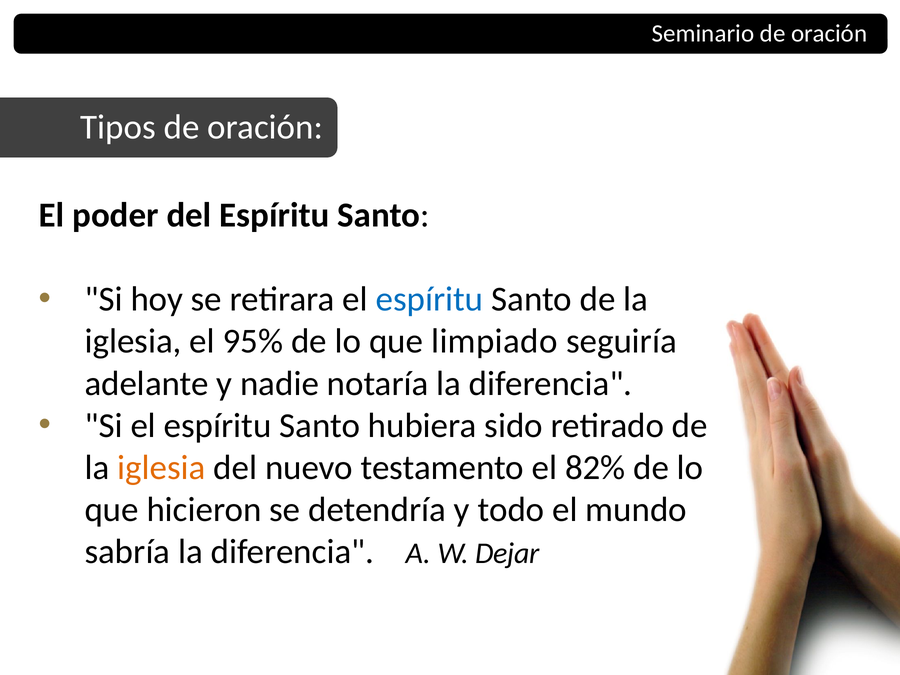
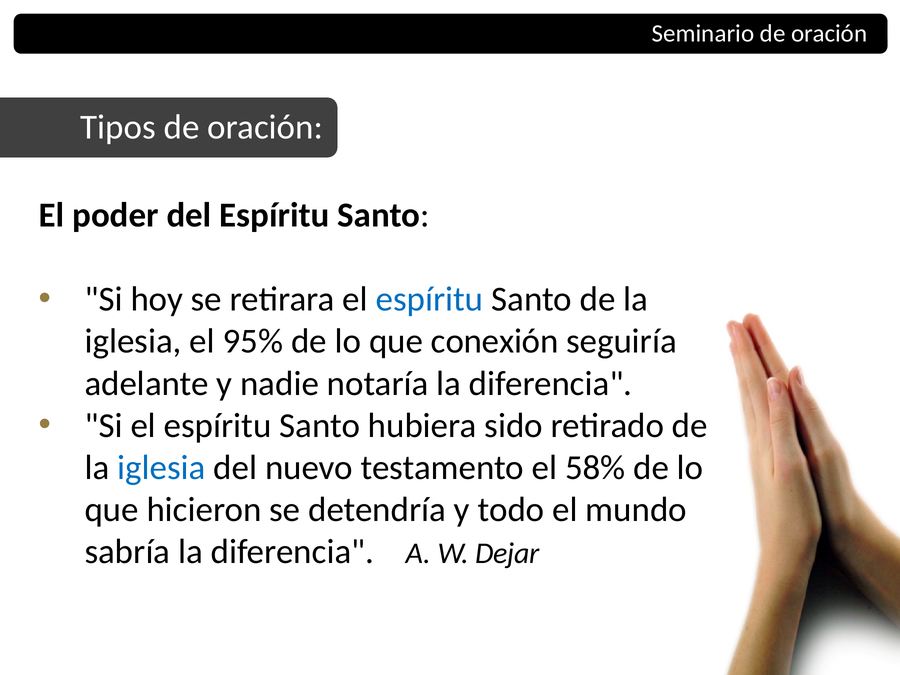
limpiado: limpiado -> conexión (495, 341)
iglesia colour: orange -> blue (161, 468)
82%: 82% -> 58% (595, 468)
